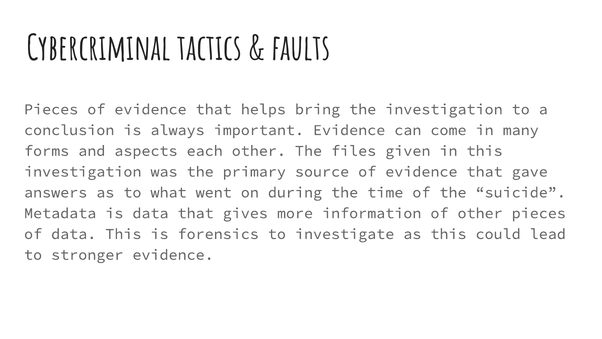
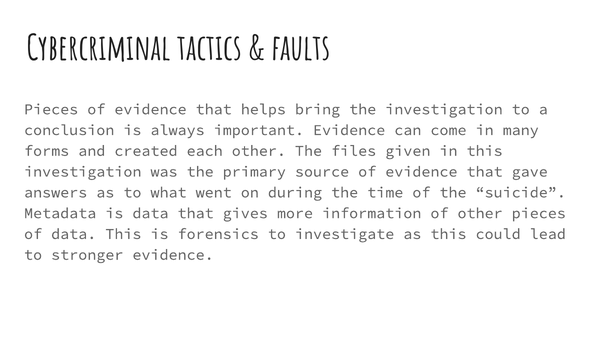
aspects: aspects -> created (146, 151)
